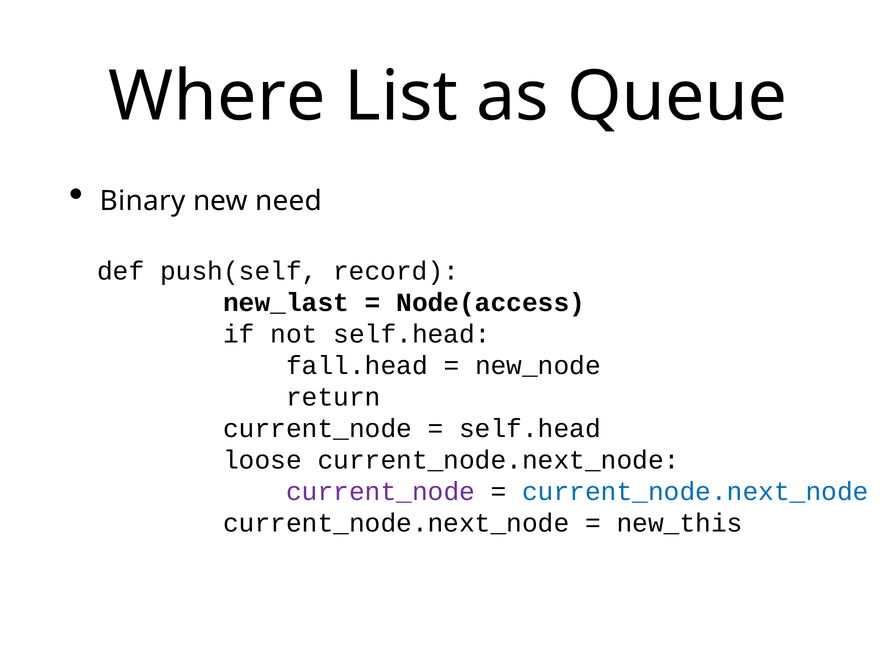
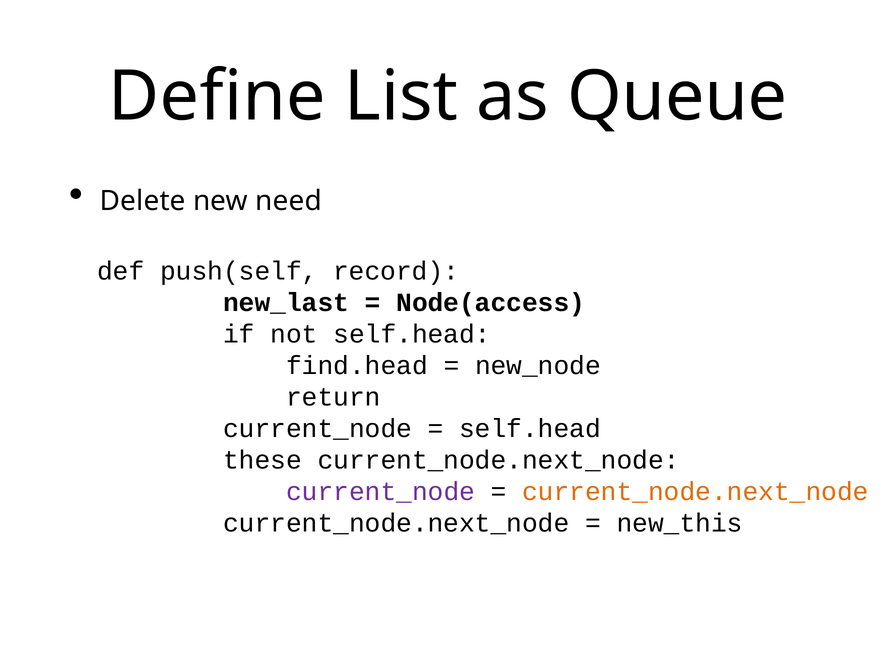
Where: Where -> Define (217, 97)
Binary: Binary -> Delete (143, 201)
fall.head: fall.head -> find.head (357, 365)
loose: loose -> these (262, 460)
current_node.next_node colour: blue -> orange (695, 491)
